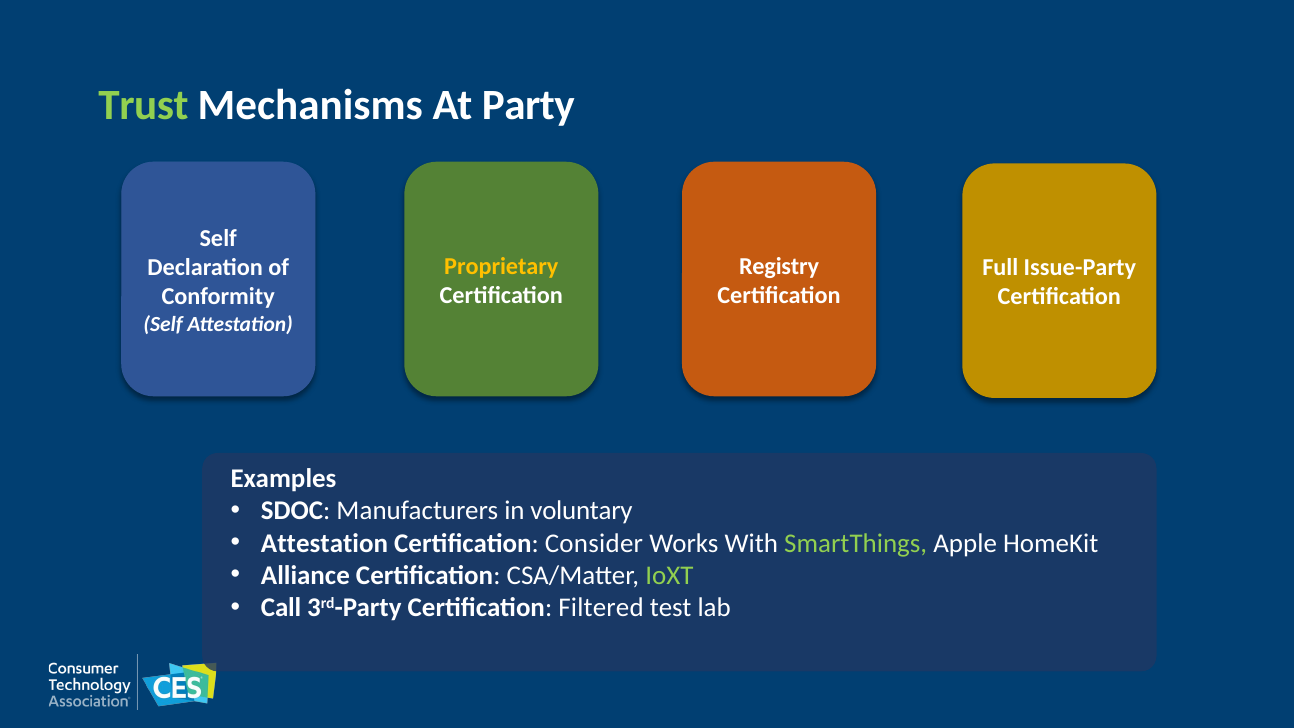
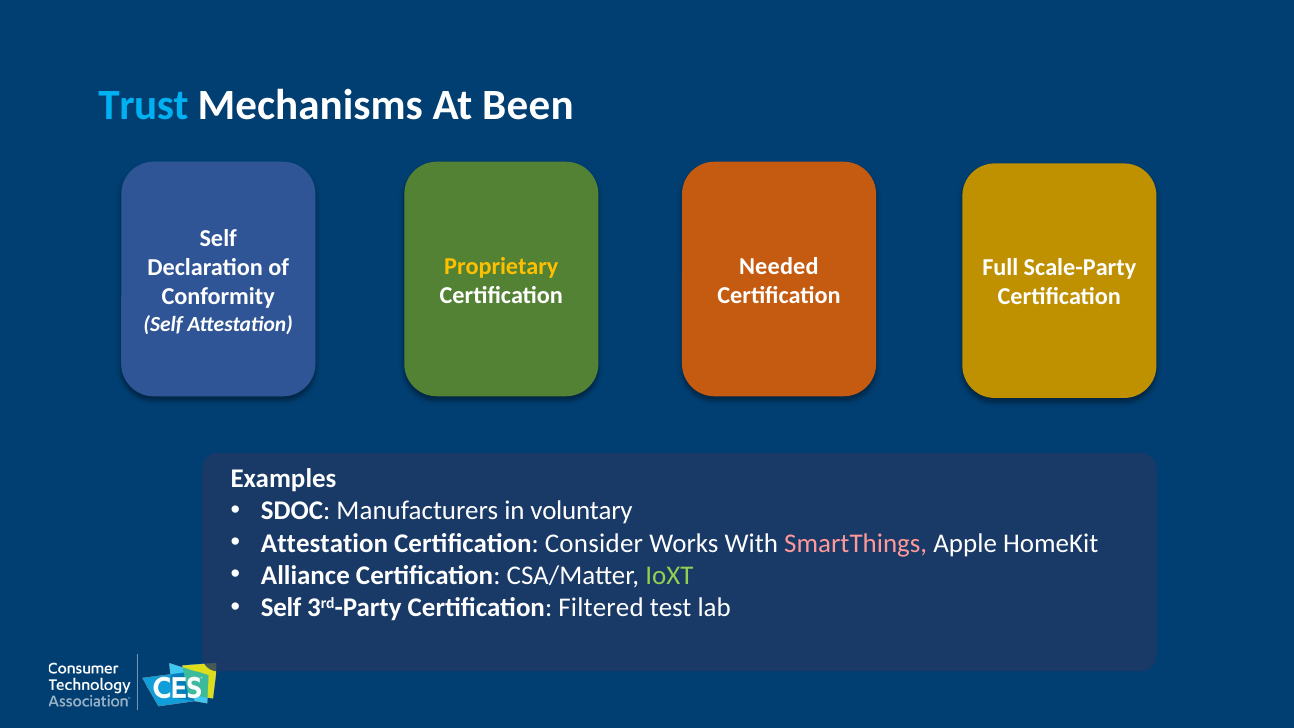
Trust colour: light green -> light blue (144, 105)
Party: Party -> Been (528, 105)
Registry: Registry -> Needed (779, 266)
Issue-Party: Issue-Party -> Scale-Party (1080, 268)
SmartThings colour: light green -> pink (856, 543)
Call: Call -> Self (281, 608)
